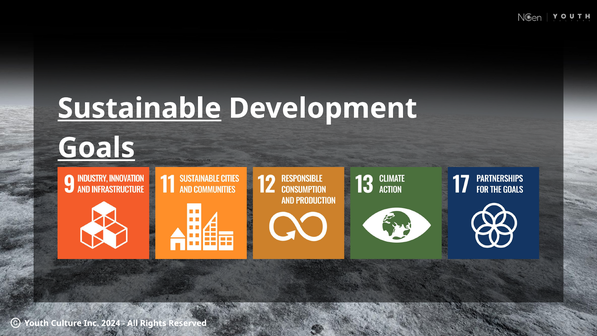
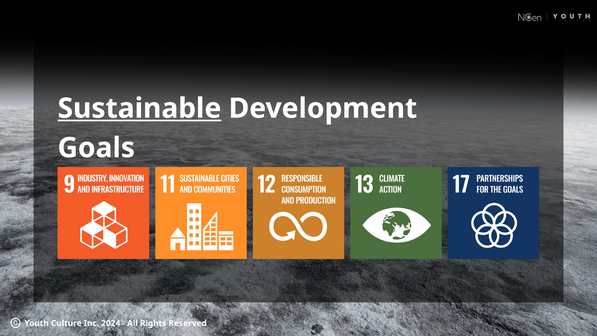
Goals underline: present -> none (96, 148)
